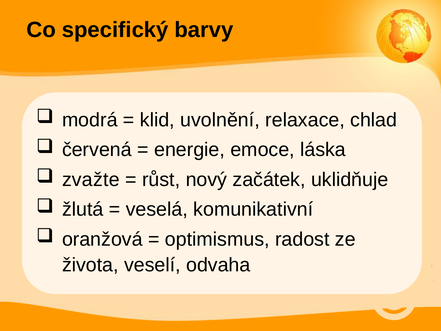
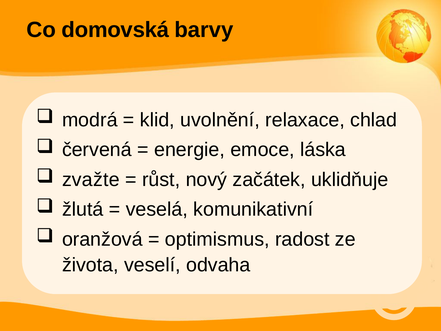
specifický: specifický -> domovská (115, 30)
